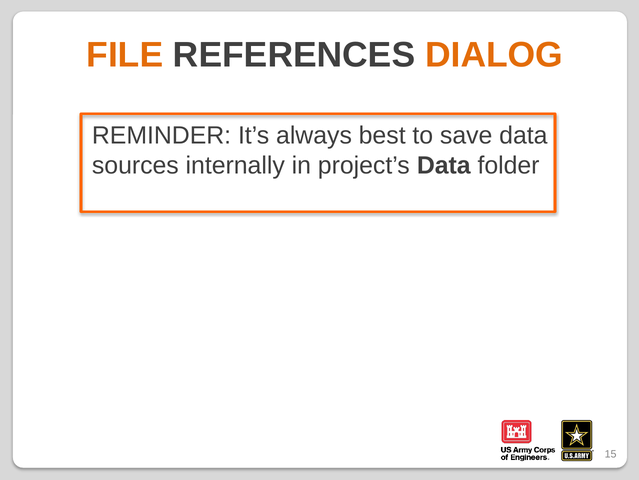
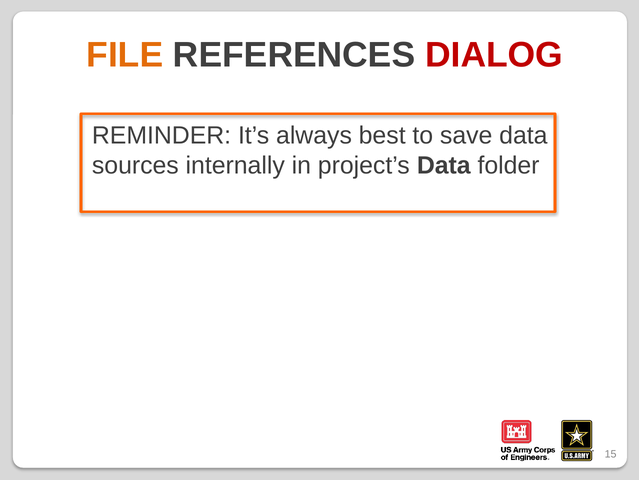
DIALOG colour: orange -> red (494, 55)
